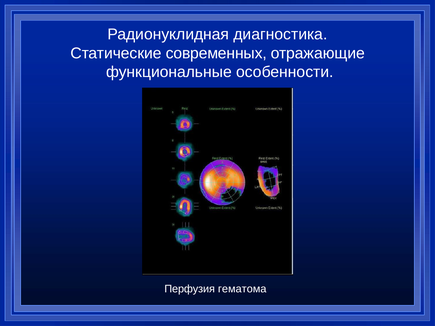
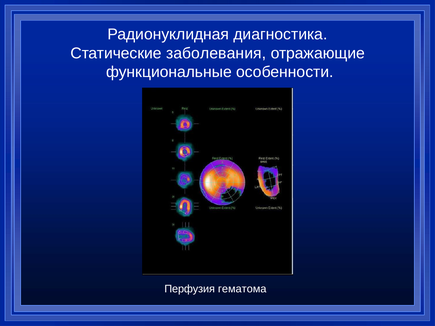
современных: современных -> заболевания (216, 53)
